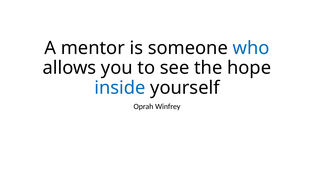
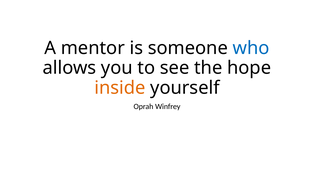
inside colour: blue -> orange (120, 88)
